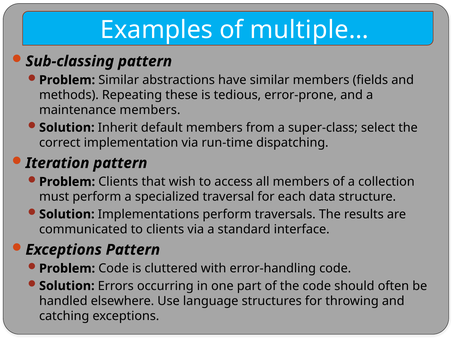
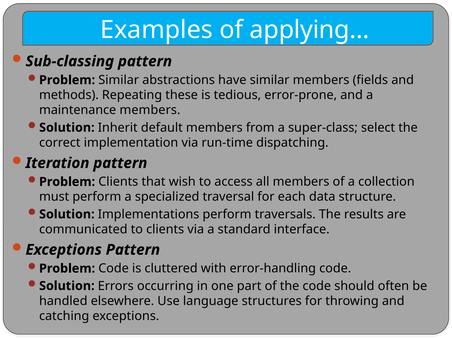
multiple…: multiple… -> applying… (309, 30)
